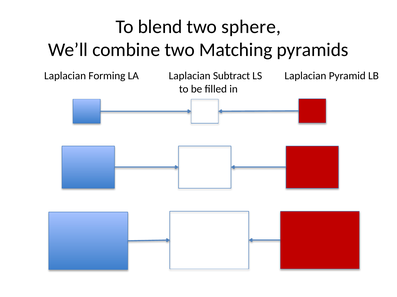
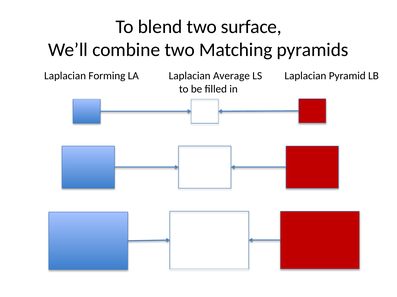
sphere: sphere -> surface (251, 27)
Subtract: Subtract -> Average (231, 76)
